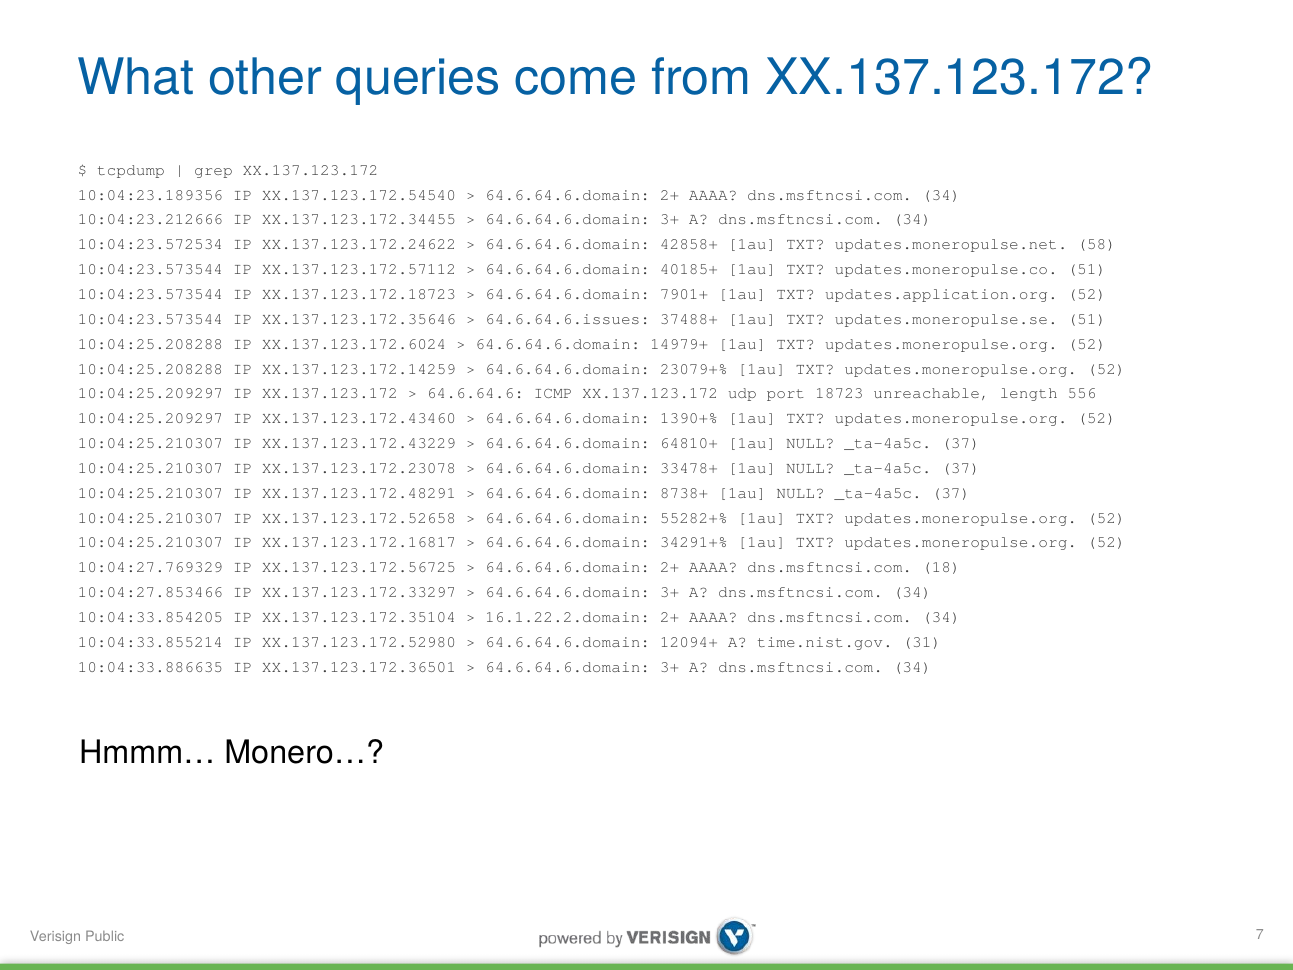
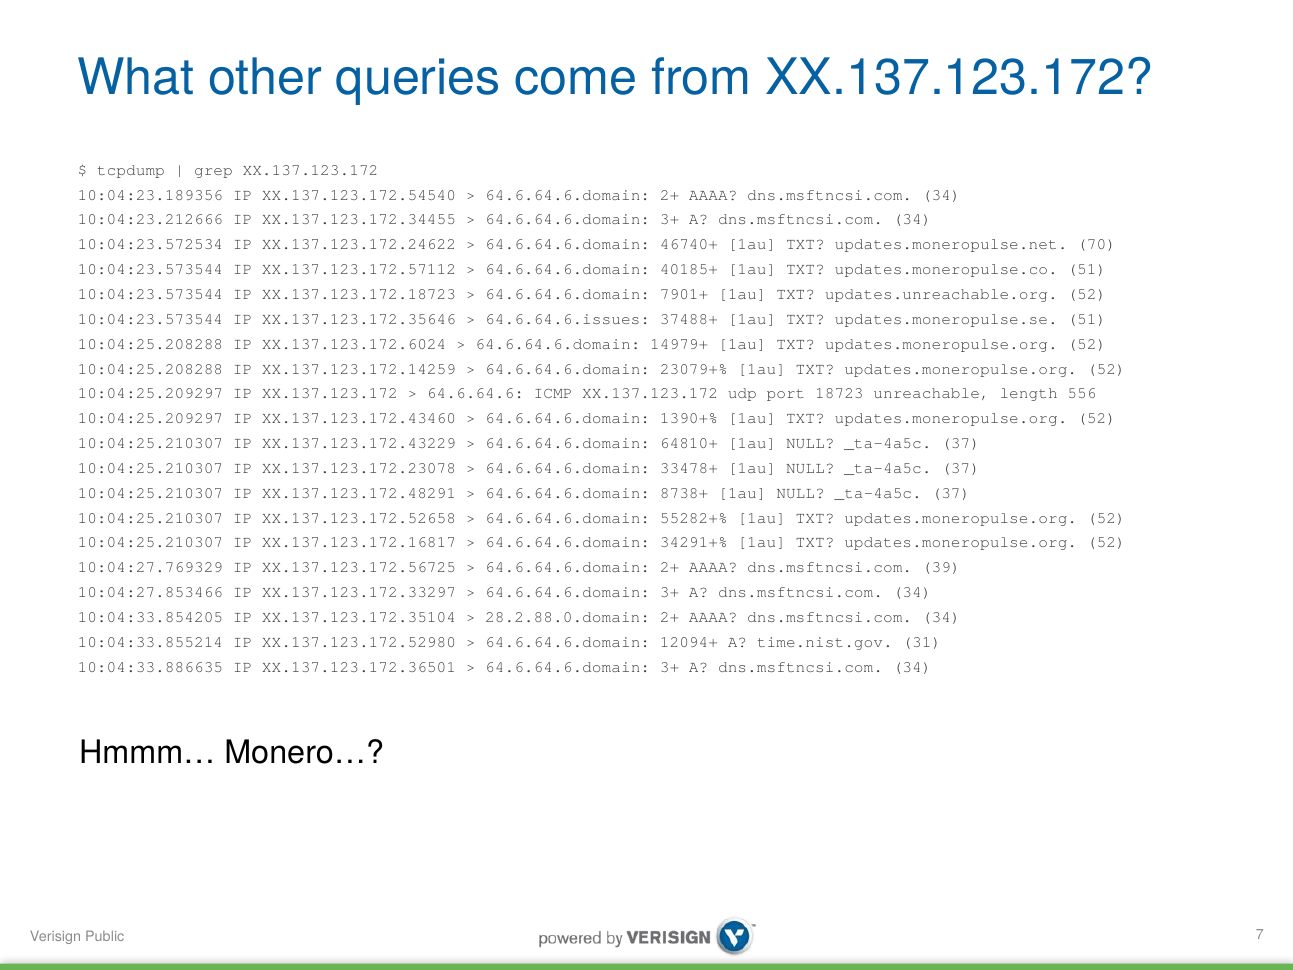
42858+: 42858+ -> 46740+ (689, 244)
58: 58 -> 70 (1097, 244)
updates.application.org: updates.application.org -> updates.unreachable.org (941, 294)
18: 18 -> 39 (941, 567)
16.1.22.2.domain: 16.1.22.2.domain -> 28.2.88.0.domain (568, 617)
